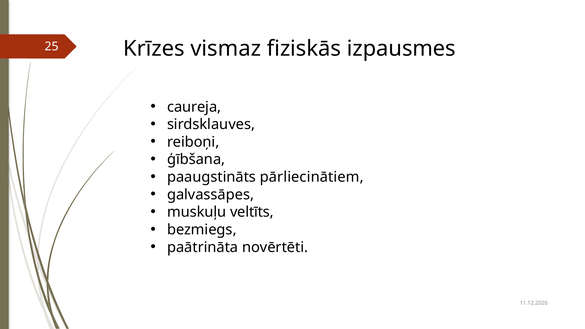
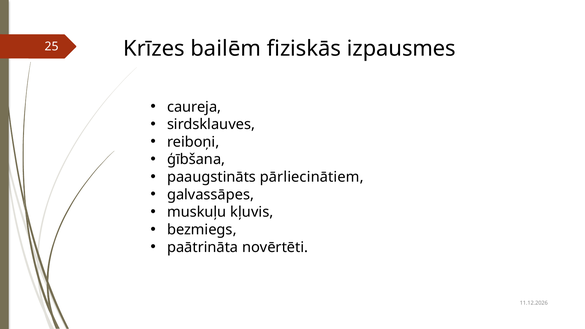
vismaz: vismaz -> bailēm (226, 48)
veltīts: veltīts -> kļuvis (252, 212)
